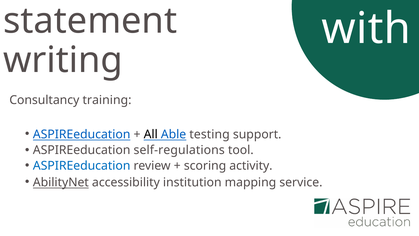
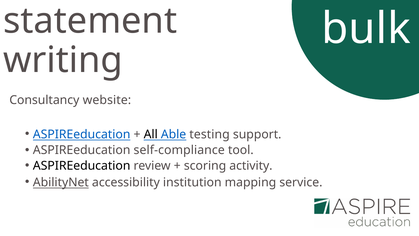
with: with -> bulk (366, 29)
training: training -> website (107, 100)
self-regulations: self-regulations -> self-compliance (179, 150)
ASPIREeducation colour: blue -> black (82, 165)
